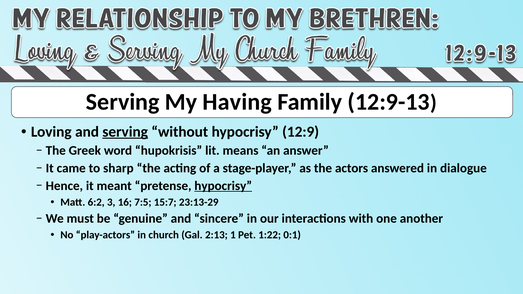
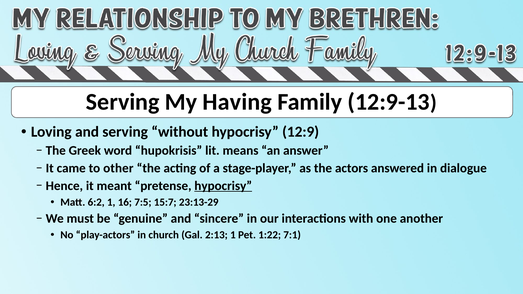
serving underline: present -> none (125, 132)
sharp: sharp -> other (118, 168)
6:2 3: 3 -> 1 (111, 202)
0:1: 0:1 -> 7:1 (292, 235)
